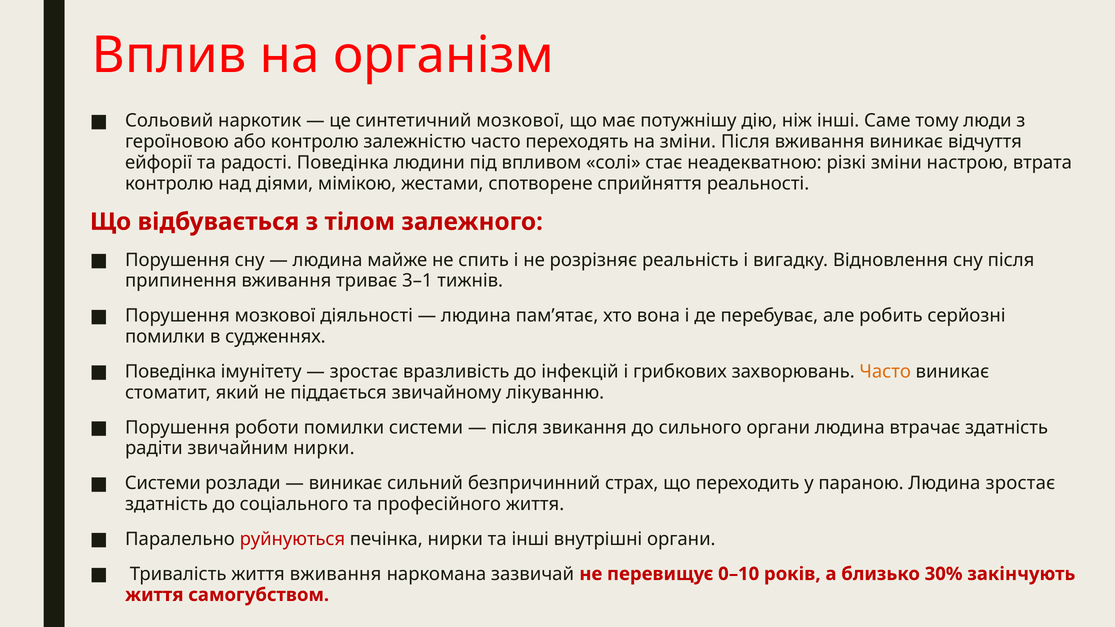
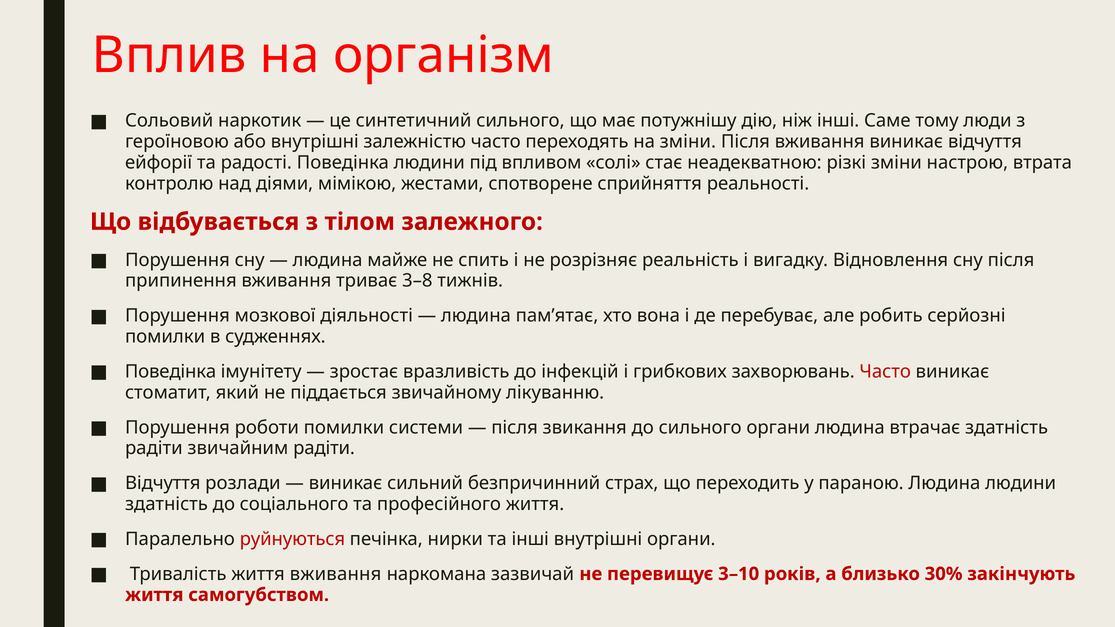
синтетичний мозкової: мозкової -> сильного (520, 121)
або контролю: контролю -> внутрішні (315, 142)
3–1: 3–1 -> 3–8 (417, 281)
Часто colour: orange -> red (885, 372)
звичайним нирки: нирки -> радіти (324, 448)
Системи: Системи -> Відчуття (163, 483)
Людина зростає: зростає -> людини (1021, 483)
0–10: 0–10 -> 3–10 (739, 574)
